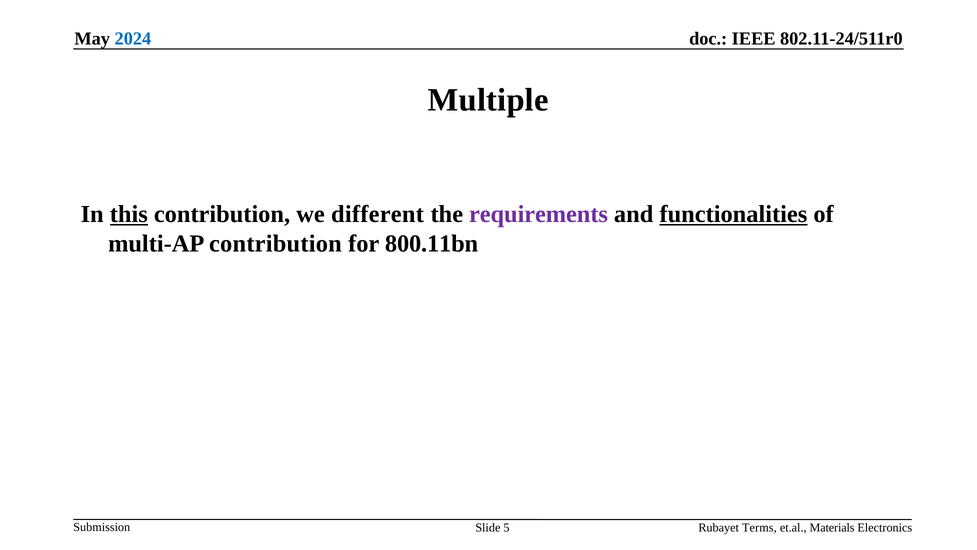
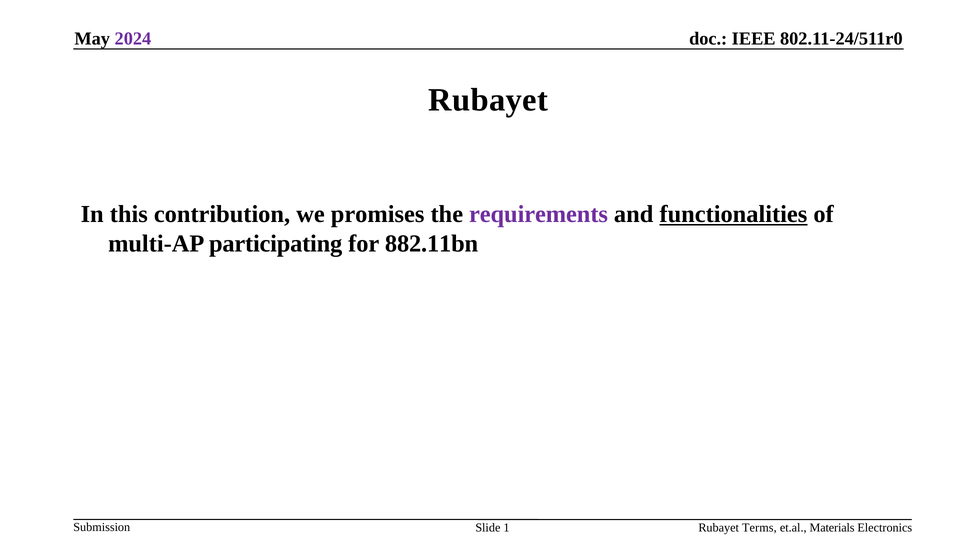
2024 colour: blue -> purple (133, 39)
Multiple: Multiple -> Rubayet (488, 100)
this underline: present -> none (129, 214)
different: different -> promises (378, 214)
multi-AP contribution: contribution -> participating (276, 244)
800.11bn: 800.11bn -> 882.11bn (432, 244)
5: 5 -> 1 (507, 527)
